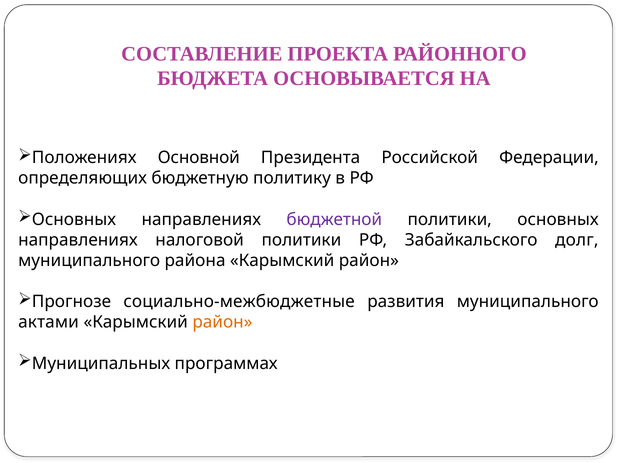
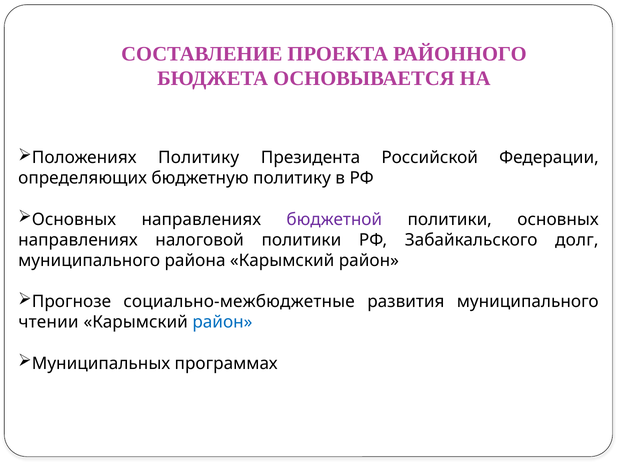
Положениях Основной: Основной -> Политику (199, 158)
актами: актами -> чтении (49, 322)
район colour: orange -> blue (222, 322)
